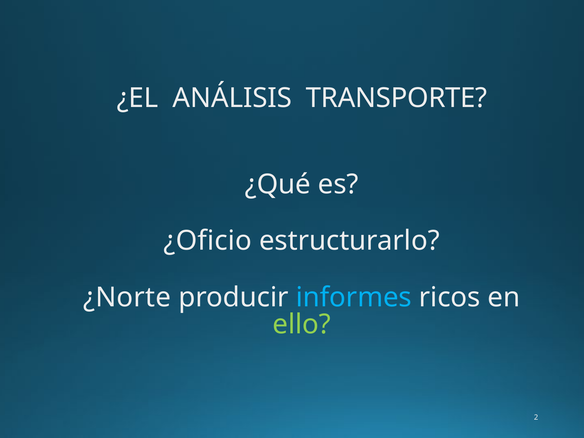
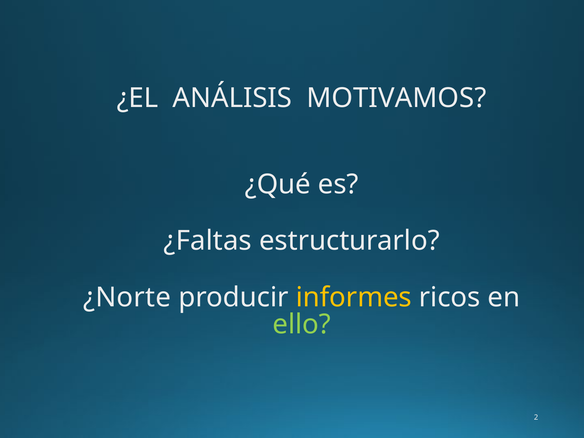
TRANSPORTE: TRANSPORTE -> MOTIVAMOS (396, 98)
¿Oficio: ¿Oficio -> ¿Faltas (208, 241)
informes colour: light blue -> yellow (354, 297)
